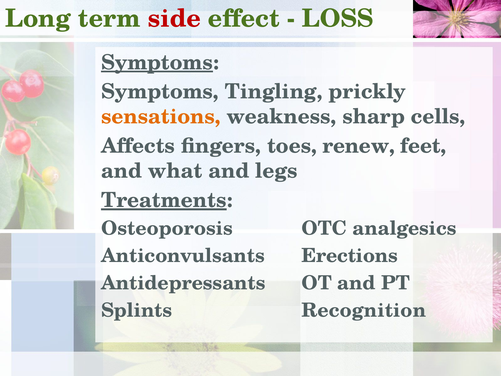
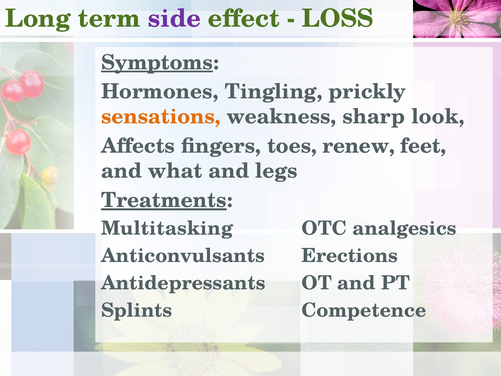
side colour: red -> purple (174, 18)
Symptoms: Symptoms -> Hormones (160, 92)
cells: cells -> look (438, 117)
Osteoporosis: Osteoporosis -> Multitasking (167, 228)
Recognition: Recognition -> Competence (364, 310)
